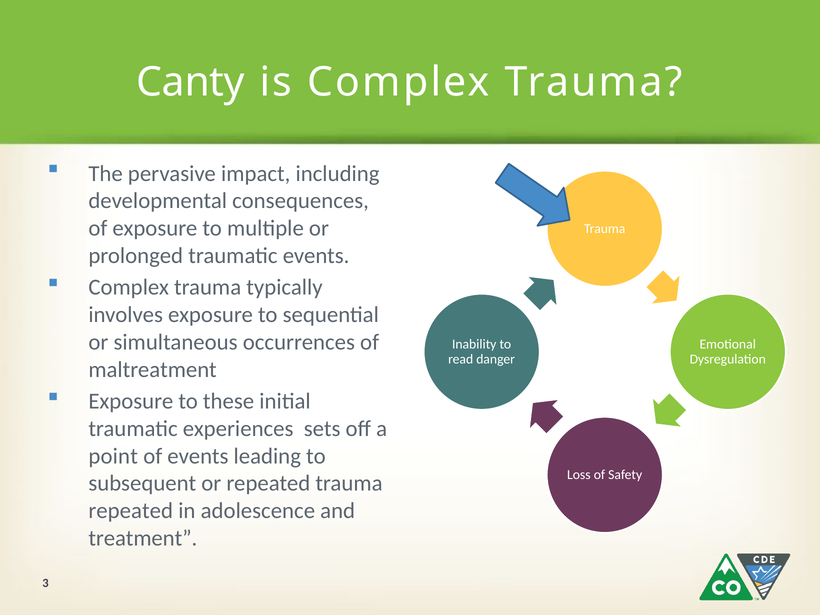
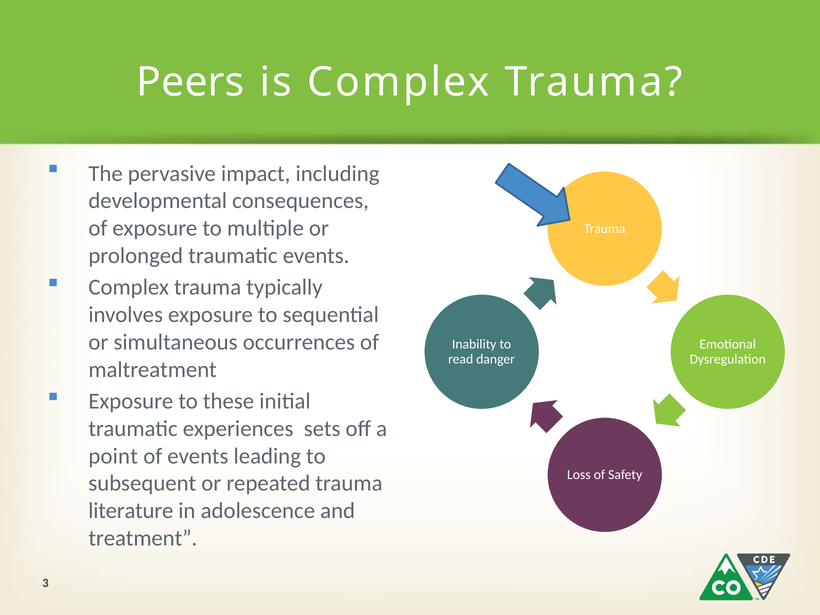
Canty: Canty -> Peers (190, 82)
repeated: repeated -> literature (131, 511)
